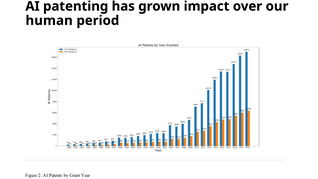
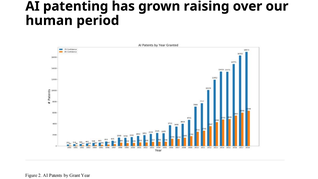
impact: impact -> raising (207, 6)
